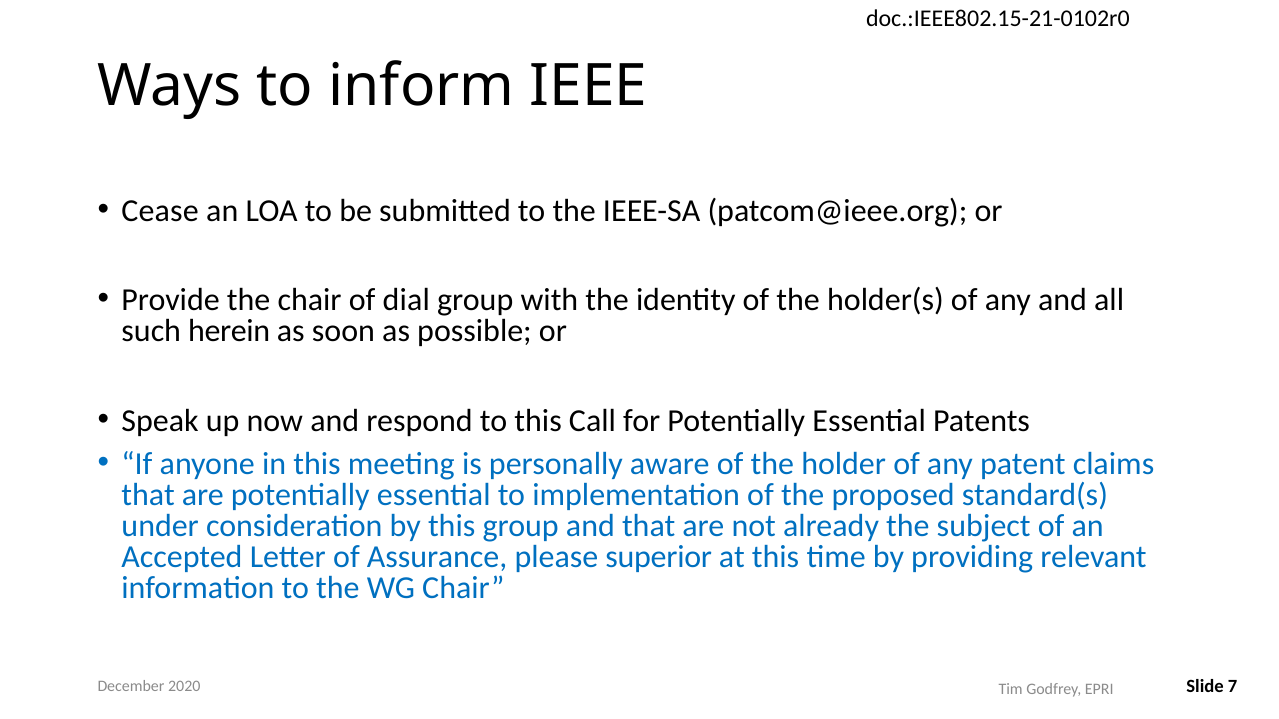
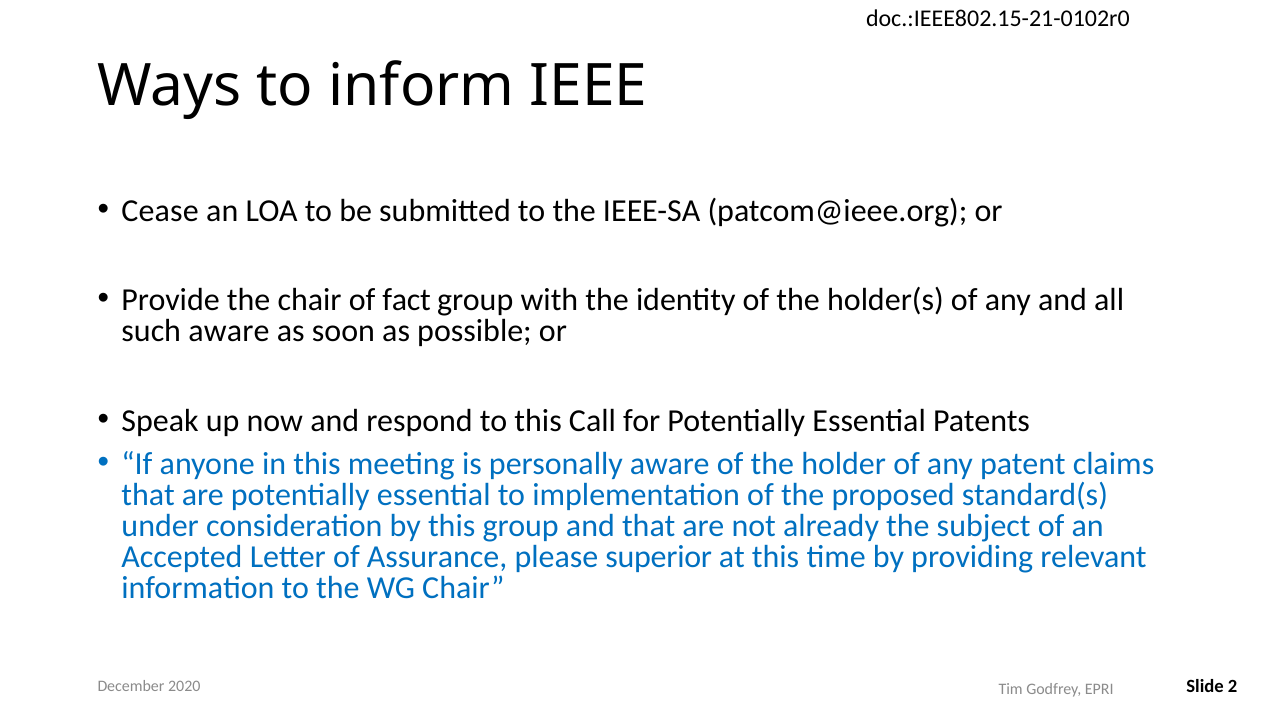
dial: dial -> fact (407, 300)
such herein: herein -> aware (229, 331)
7: 7 -> 2 (1233, 687)
